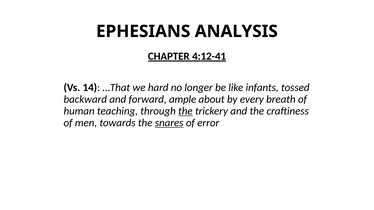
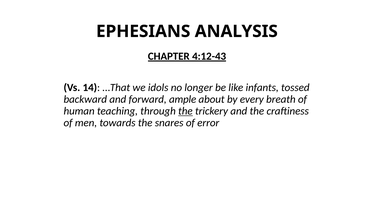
4:12-41: 4:12-41 -> 4:12-43 (209, 56)
hard: hard -> idols (158, 88)
snares underline: present -> none (169, 123)
